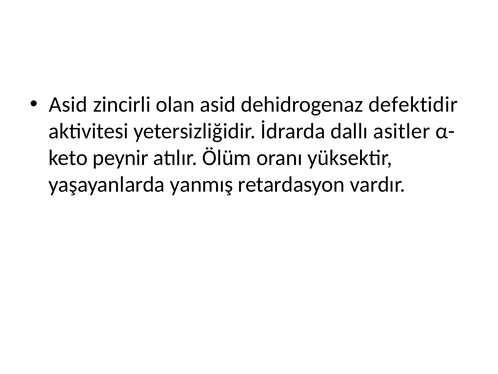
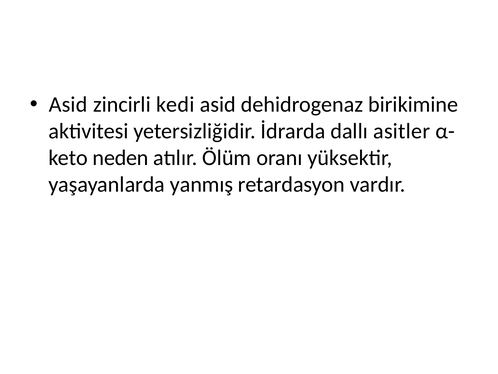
olan: olan -> kedi (175, 104)
defektidir: defektidir -> birikimine (413, 104)
peynir: peynir -> neden (121, 158)
